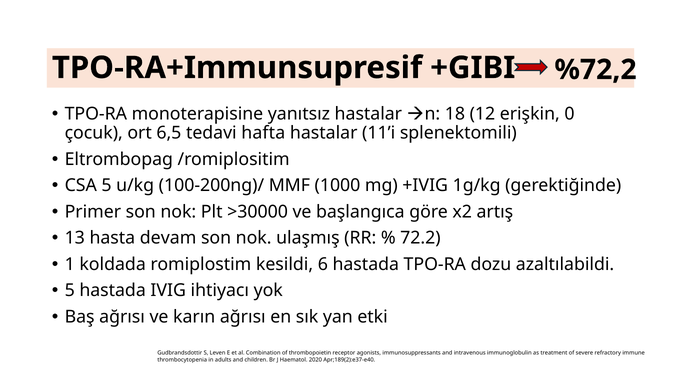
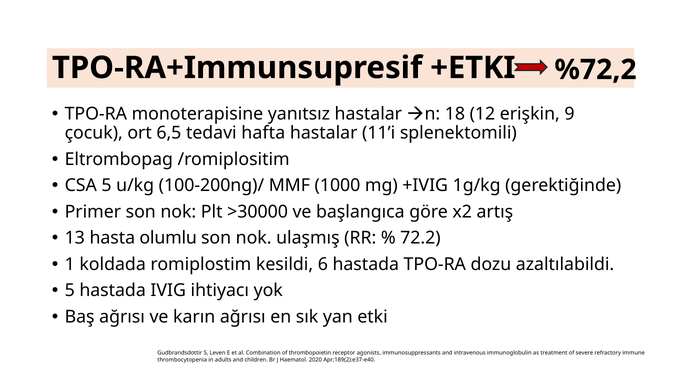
+GIBI: +GIBI -> +ETKI (473, 68)
0: 0 -> 9 (570, 114)
devam: devam -> olumlu (168, 238)
